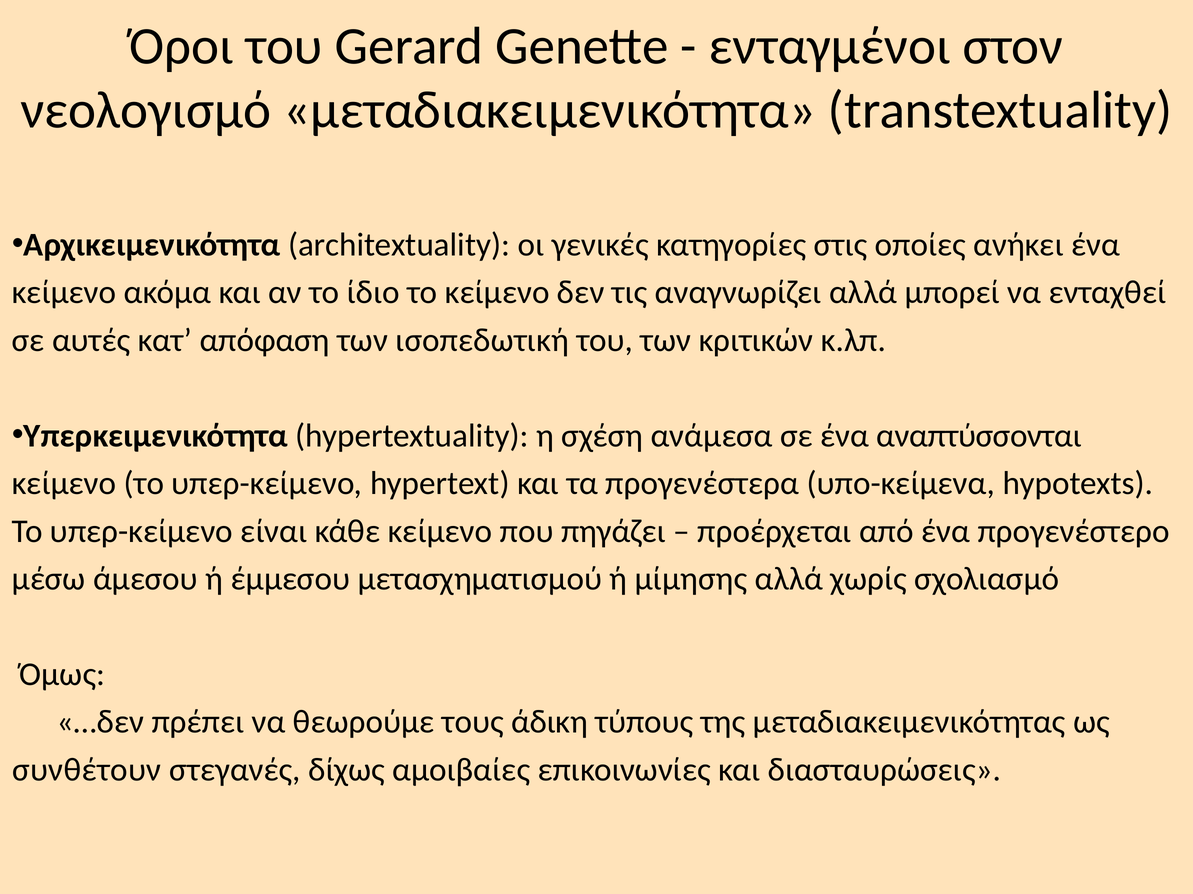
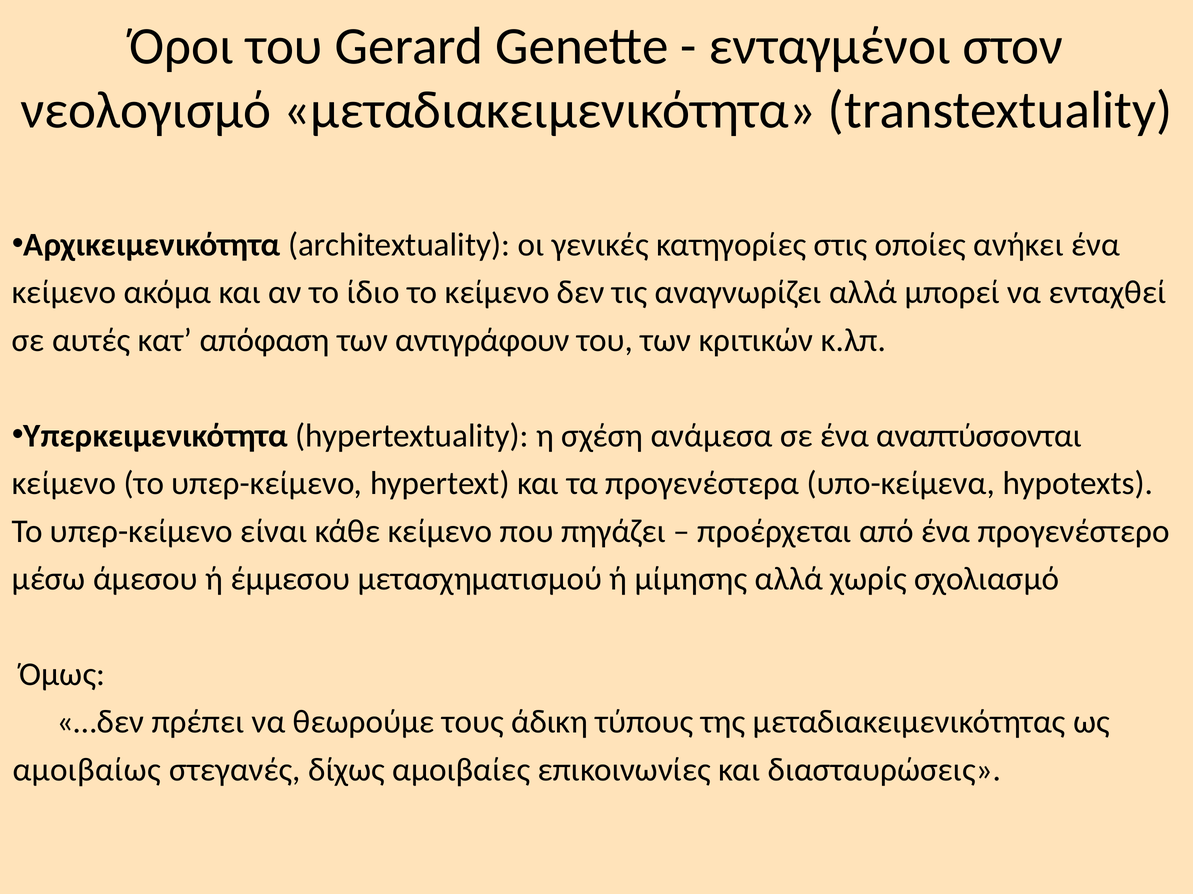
ισοπεδωτική: ισοπεδωτική -> αντιγράφουν (482, 340)
συνθέτουν: συνθέτουν -> αμοιβαίως (87, 770)
